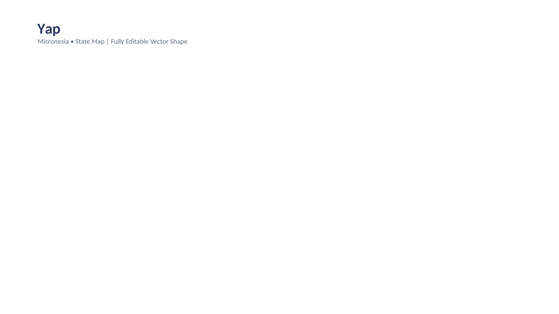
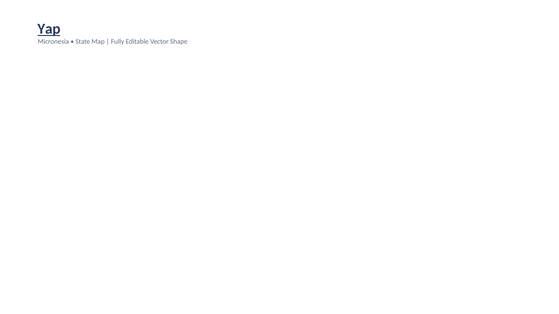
Yap underline: none -> present (49, 29)
